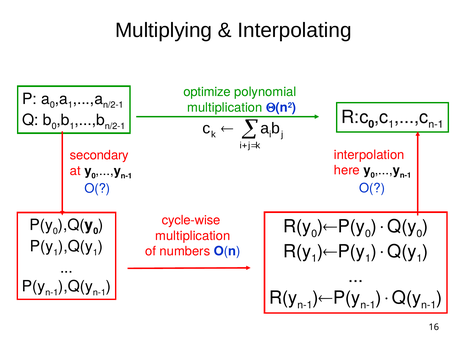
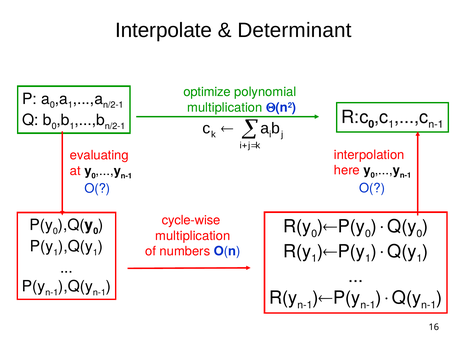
Multiplying: Multiplying -> Interpolate (164, 30)
Interpolating: Interpolating -> Determinant (294, 30)
secondary: secondary -> evaluating (99, 155)
